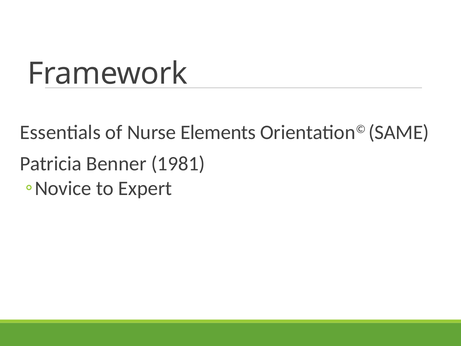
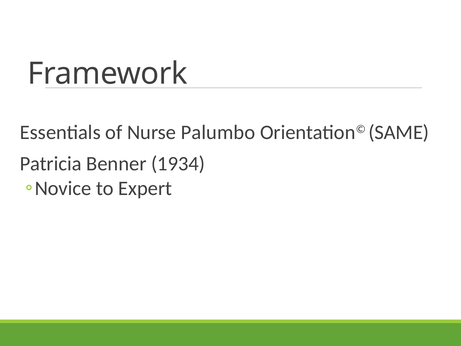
Elements: Elements -> Palumbo (218, 132)
1981: 1981 -> 1934 (178, 163)
